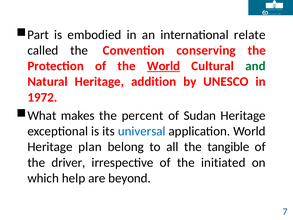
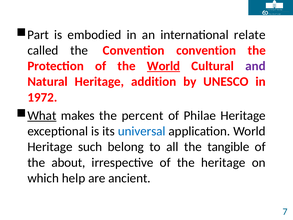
Convention conserving: conserving -> convention (206, 50)
and colour: green -> purple (255, 66)
What underline: none -> present (42, 115)
Sudan: Sudan -> Philae (200, 115)
plan: plan -> such (90, 147)
driver: driver -> about (68, 162)
the initiated: initiated -> heritage (223, 162)
beyond: beyond -> ancient (129, 178)
